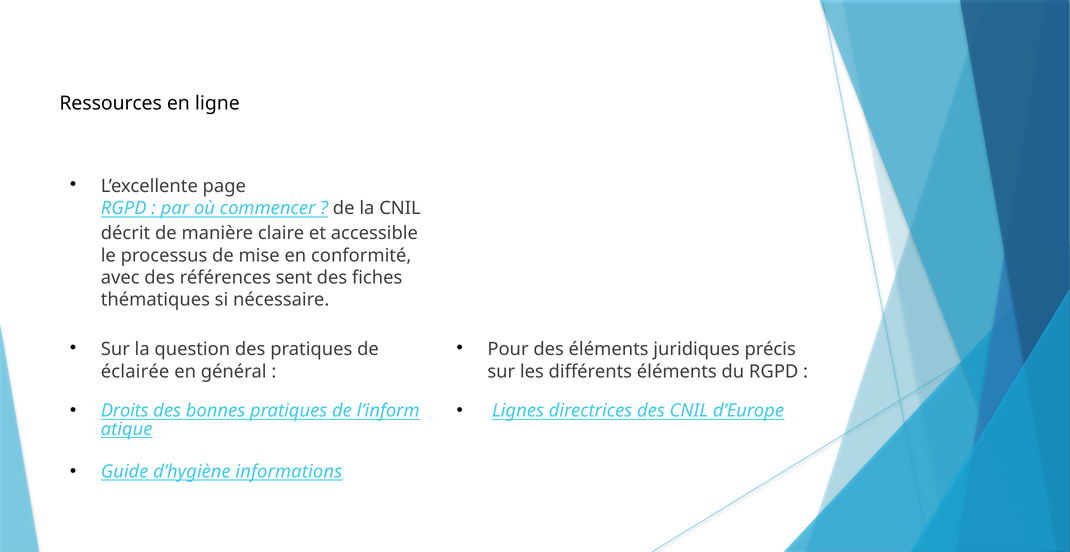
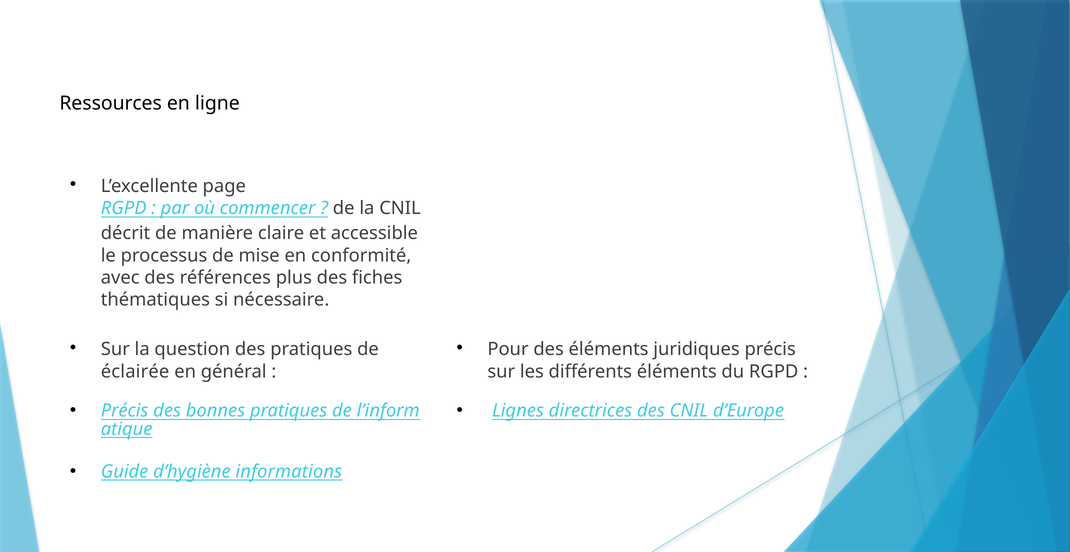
sent: sent -> plus (294, 278)
Droits: Droits -> Précis (125, 411)
